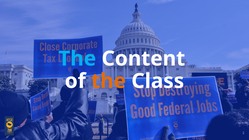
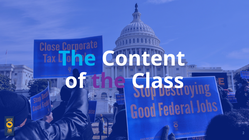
the colour: orange -> purple (109, 81)
